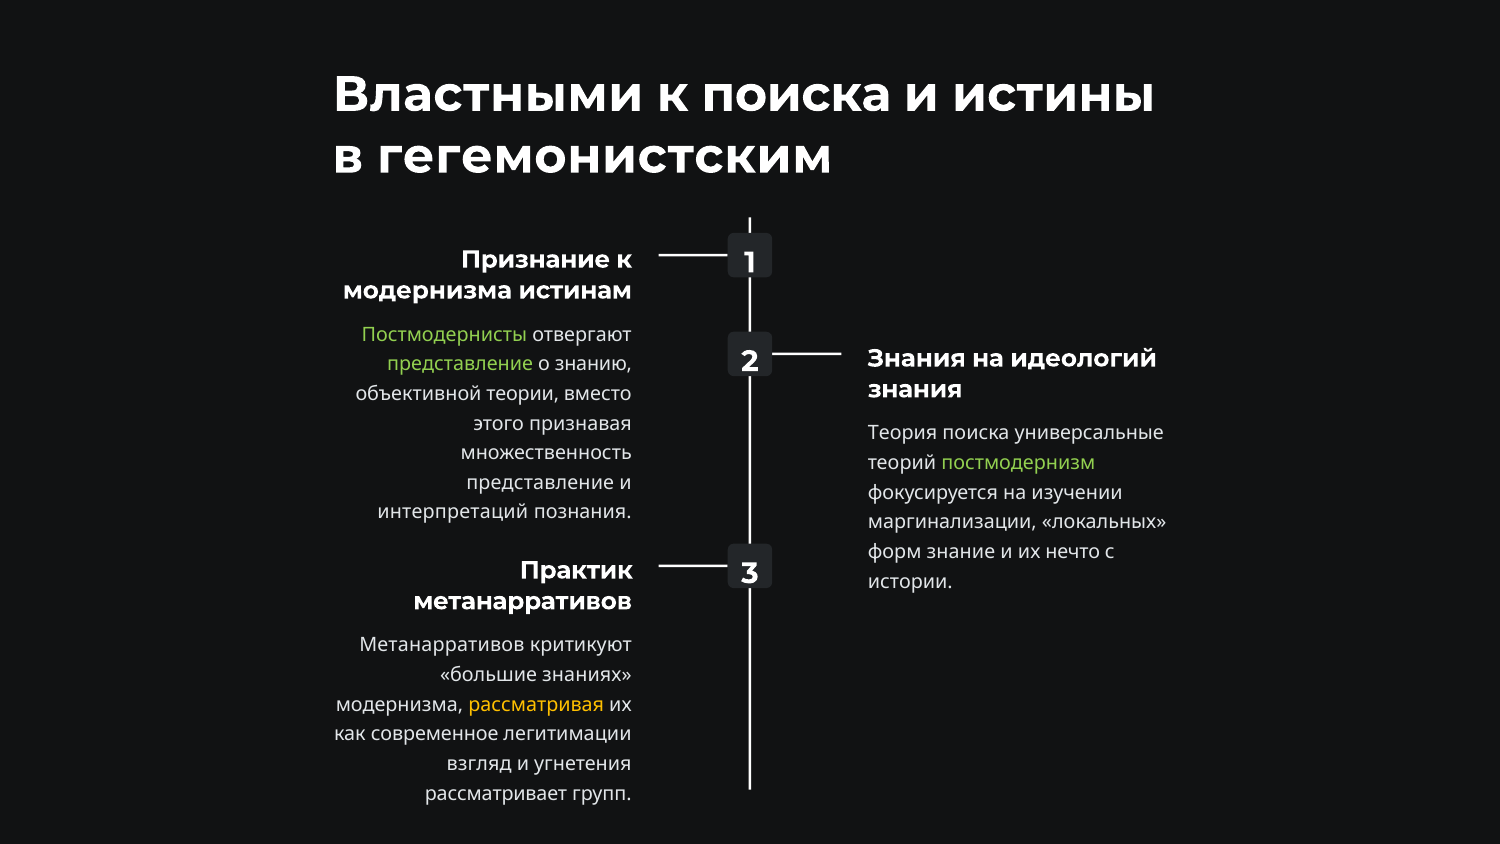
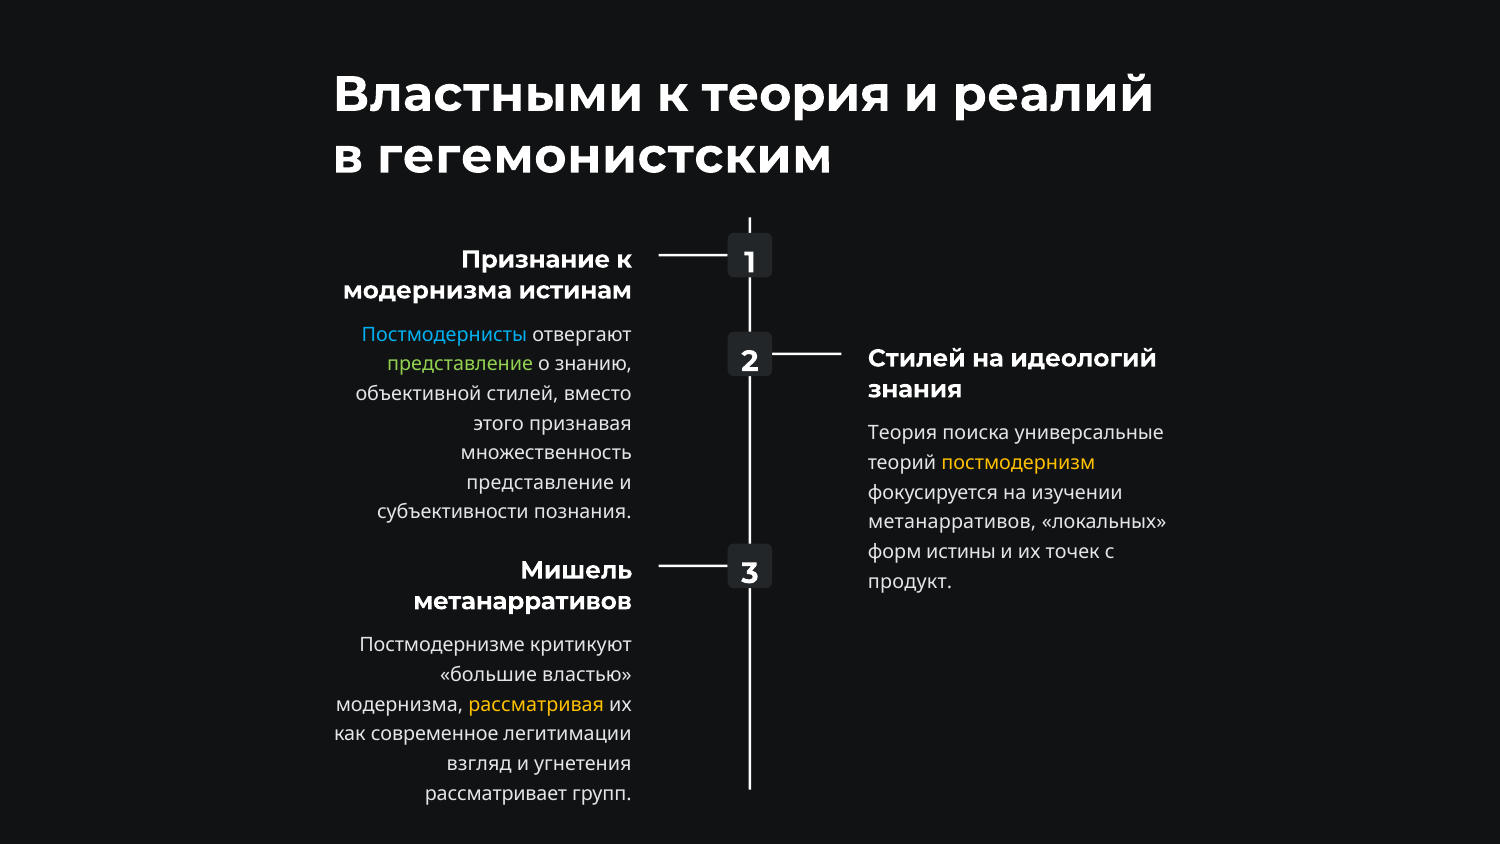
к поиска: поиска -> теория (796, 94)
истины: истины -> реалий (1053, 94)
Постмодернисты colour: light green -> light blue (444, 334)
2 Знания: Знания -> Стилей (917, 358)
объективной теории: теории -> стилей (523, 394)
постмодернизм colour: light green -> yellow (1018, 463)
интерпретаций: интерпретаций -> субъективности (453, 512)
маргинализации: маргинализации -> метанарративов (952, 522)
знание: знание -> истины (961, 552)
нечто: нечто -> точек (1073, 552)
Практик: Практик -> Мишель (576, 570)
истории: истории -> продукт (910, 581)
Метанарративов: Метанарративов -> Постмодернизме (442, 645)
знаниях: знаниях -> властью (587, 675)
